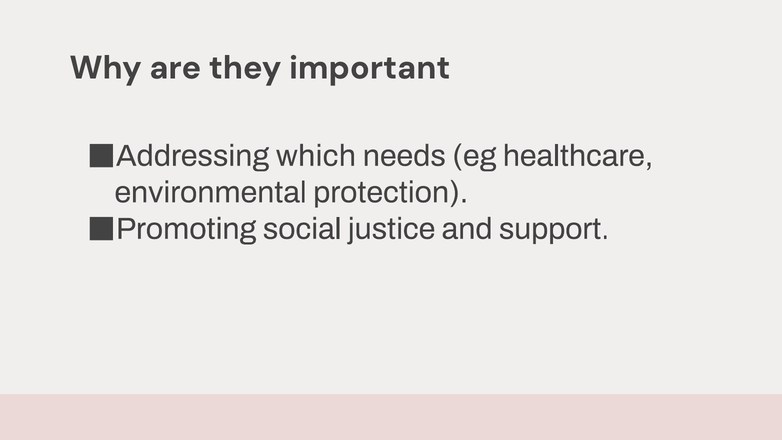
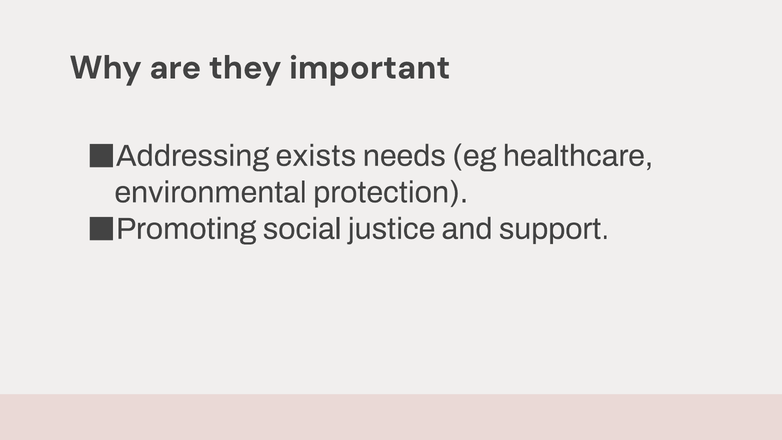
which: which -> exists (316, 156)
